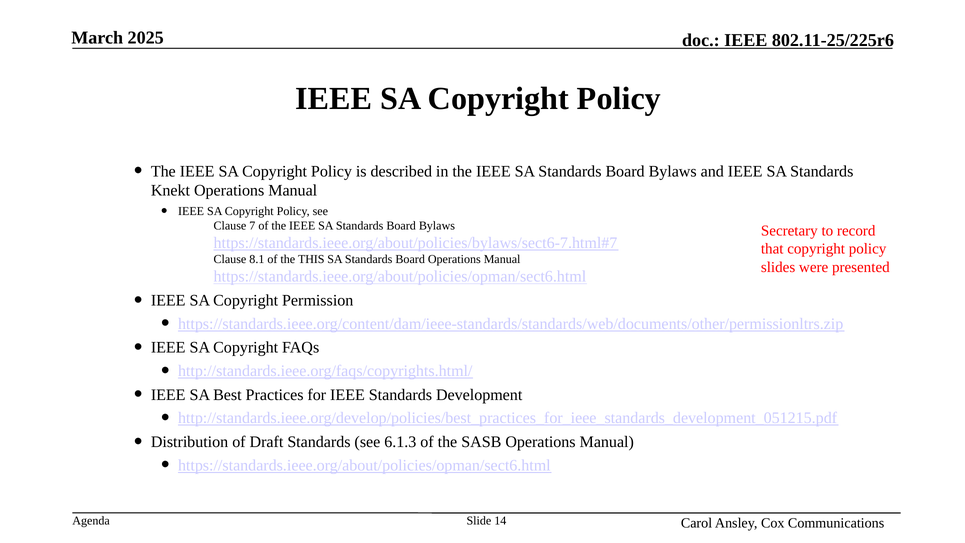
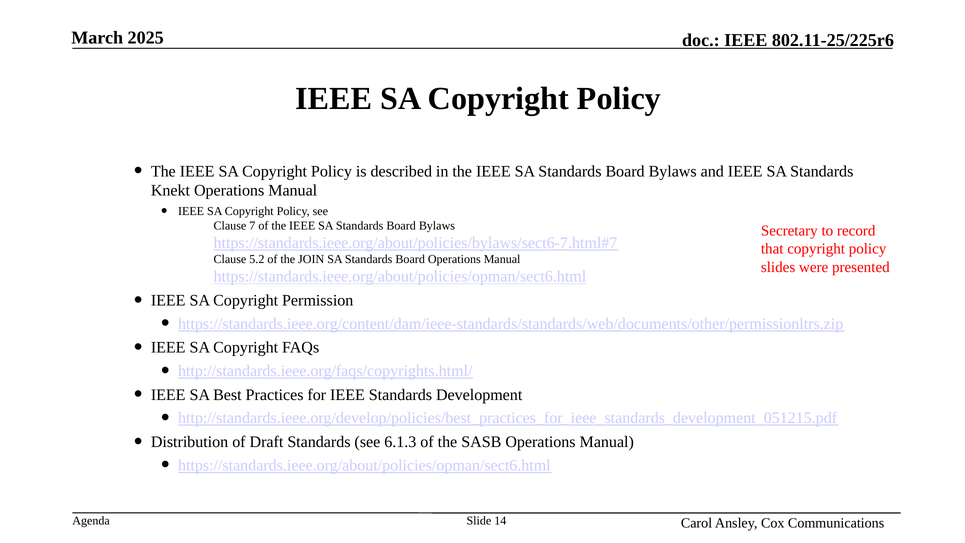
8.1: 8.1 -> 5.2 (257, 259)
THIS: THIS -> JOIN (311, 259)
